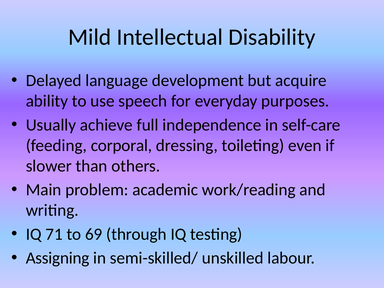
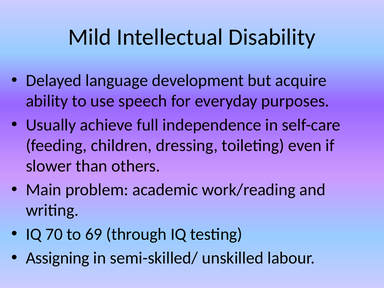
corporal: corporal -> children (121, 145)
71: 71 -> 70 (54, 234)
